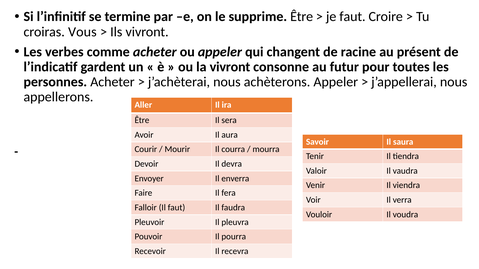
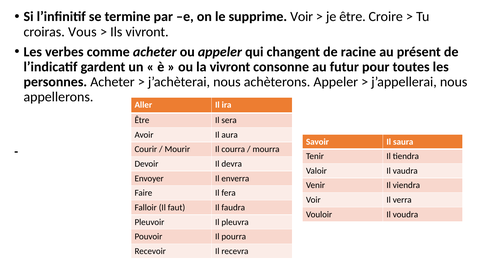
supprime Être: Être -> Voir (302, 17)
je faut: faut -> être (353, 17)
